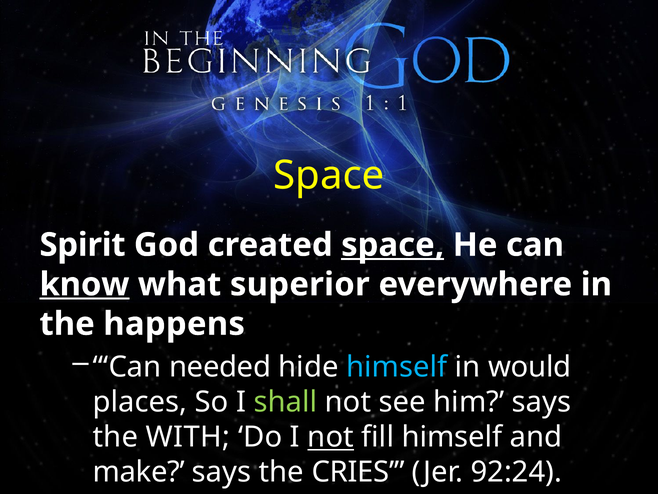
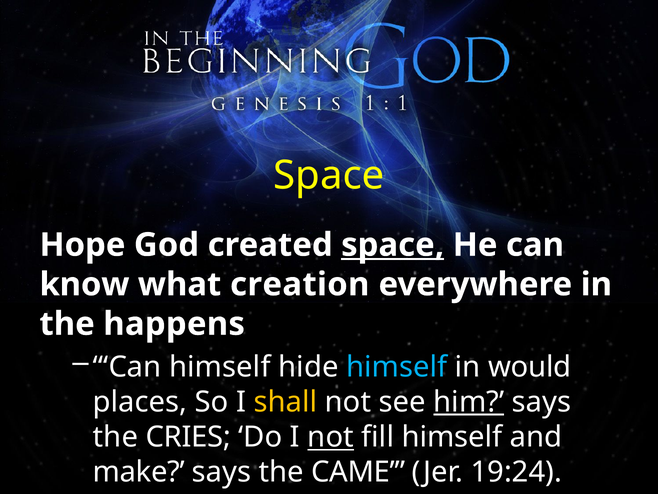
Spirit: Spirit -> Hope (82, 245)
know underline: present -> none (84, 284)
superior: superior -> creation (300, 284)
Can needed: needed -> himself (220, 367)
shall colour: light green -> yellow (285, 402)
him underline: none -> present (469, 402)
WITH: WITH -> CRIES (188, 437)
CRIES: CRIES -> CAME (358, 472)
92:24: 92:24 -> 19:24 (516, 472)
